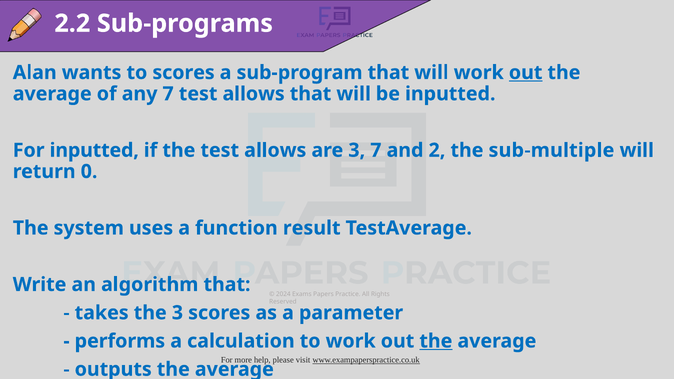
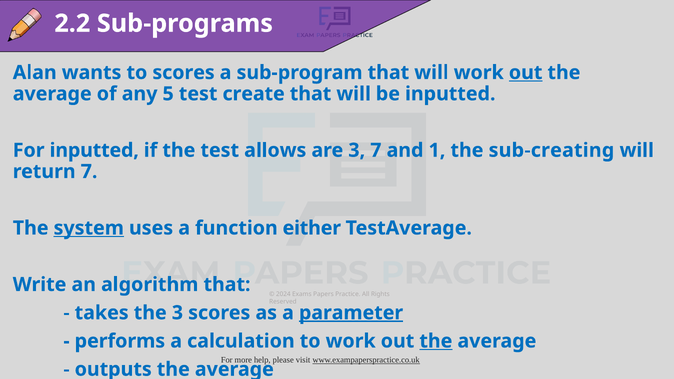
any 7: 7 -> 5 (168, 94)
allows: allows -> create (254, 94)
2: 2 -> 1 (437, 150)
sub-multiple: sub-multiple -> sub-creating (551, 150)
return 0: 0 -> 7 (89, 172)
system underline: none -> present (89, 228)
result: result -> either (312, 228)
parameter underline: none -> present (351, 313)
